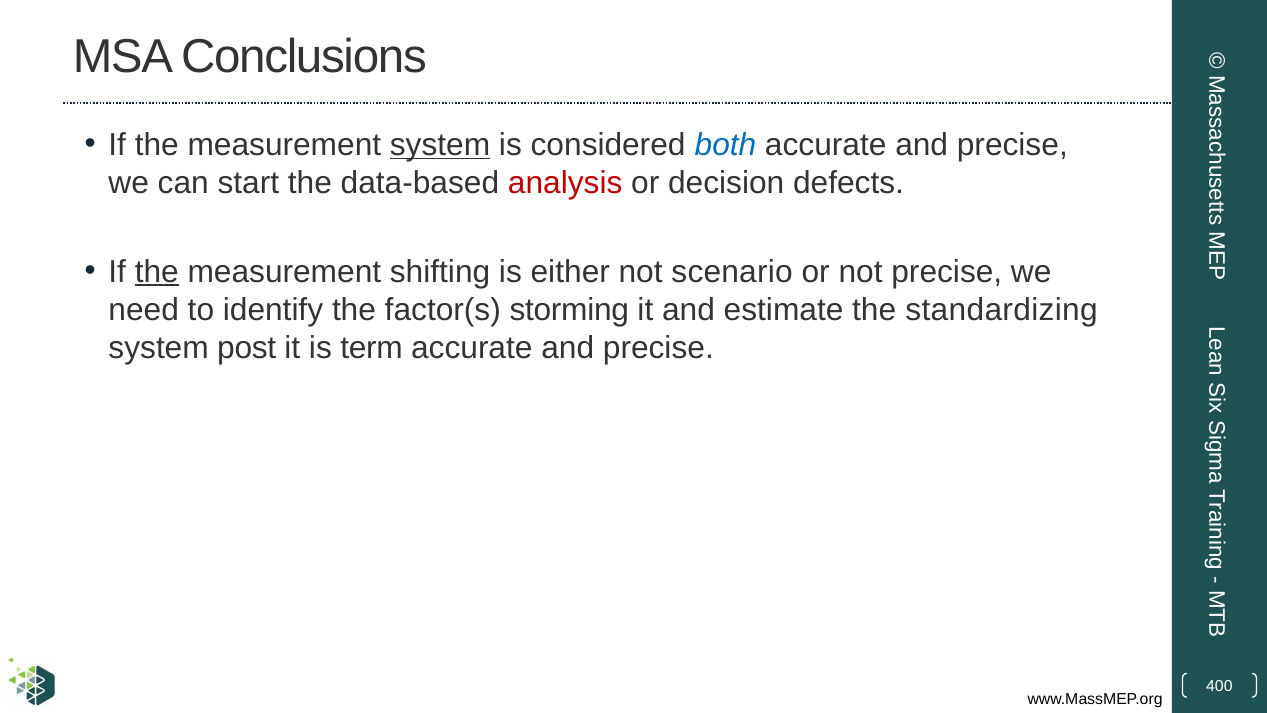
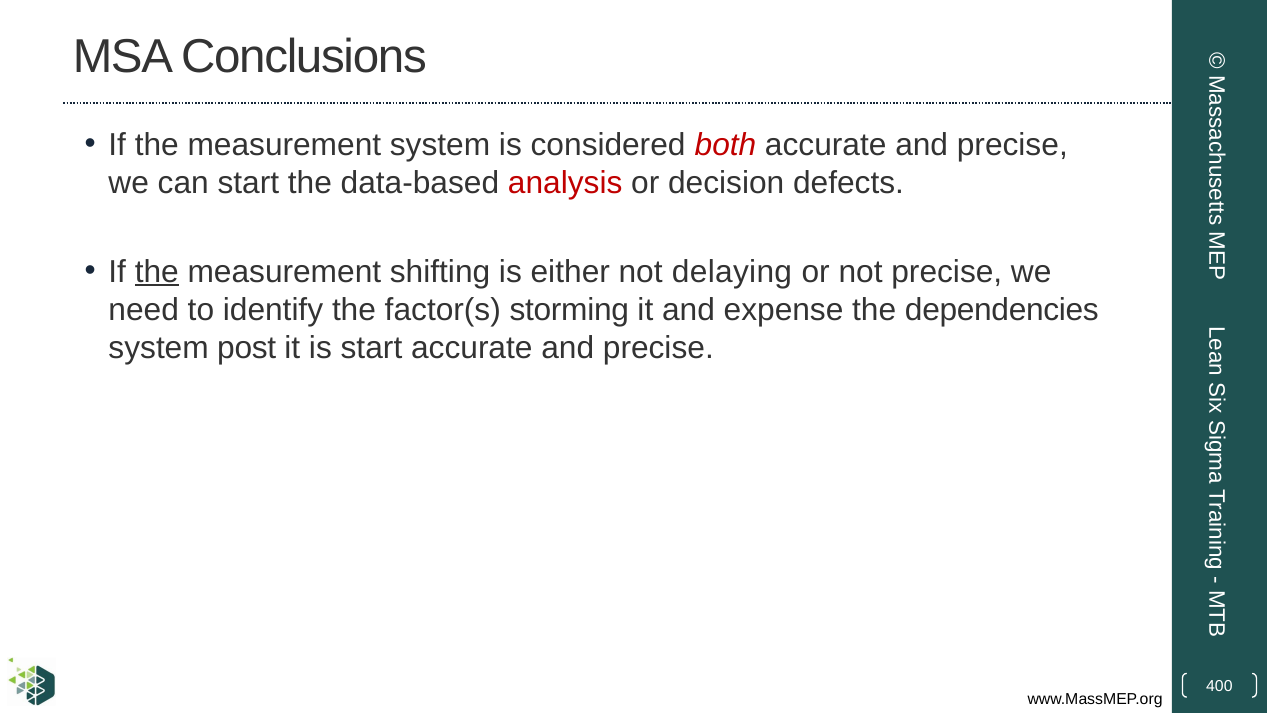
system underline: present -> none (440, 145)
both colour: blue -> red (725, 145)
scenario: scenario -> delaying (732, 271)
estimate: estimate -> expense (784, 309)
standardizing: standardizing -> dependencies (1002, 309)
is term: term -> start (371, 347)
